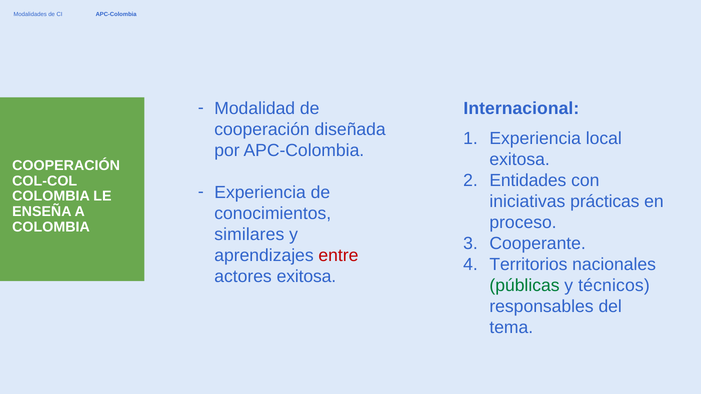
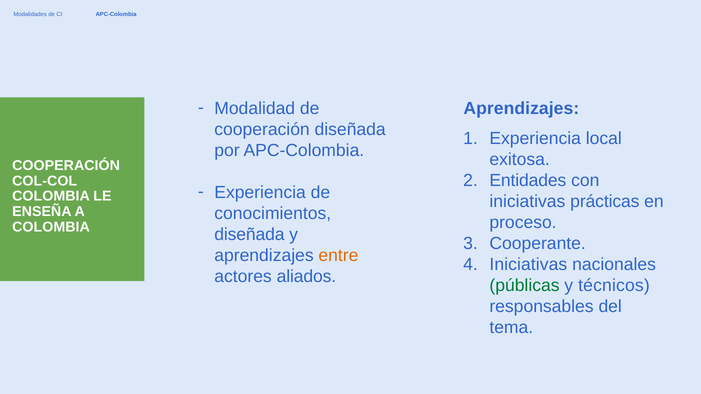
Internacional: Internacional -> Aprendizajes (521, 108)
similares: similares -> diseñada (249, 235)
entre colour: red -> orange (338, 256)
Territorios: Territorios -> Iniciativas (528, 265)
actores exitosa: exitosa -> aliados (306, 277)
